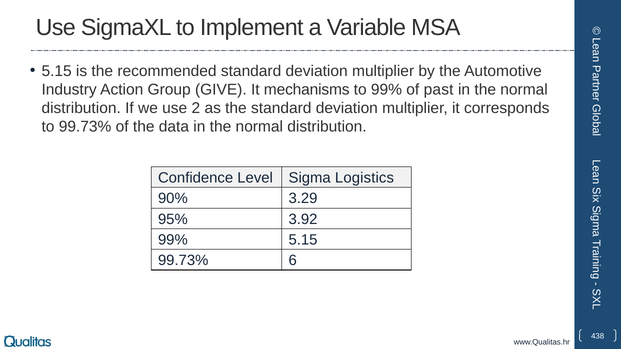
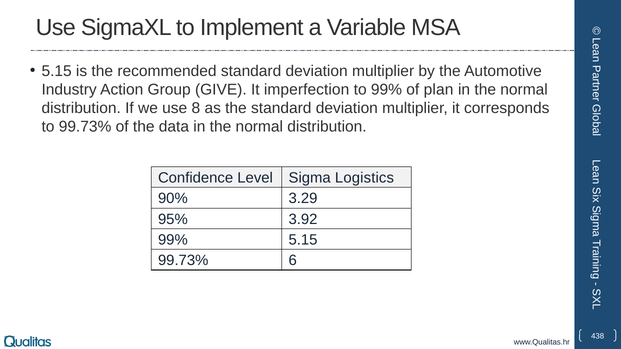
mechanisms: mechanisms -> imperfection (307, 90)
past: past -> plan (439, 90)
2: 2 -> 8 (196, 108)
